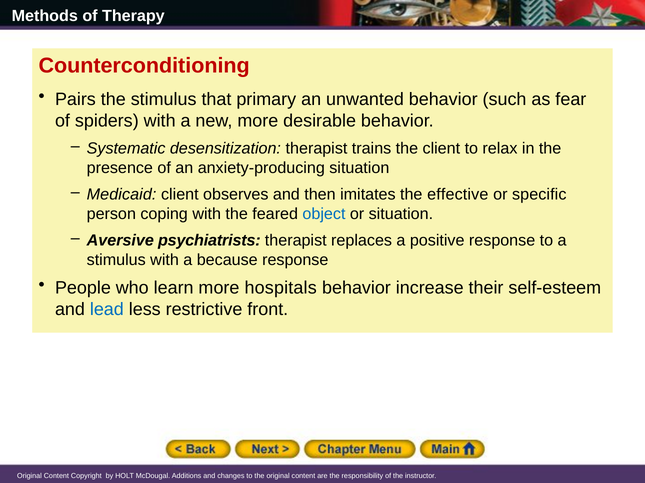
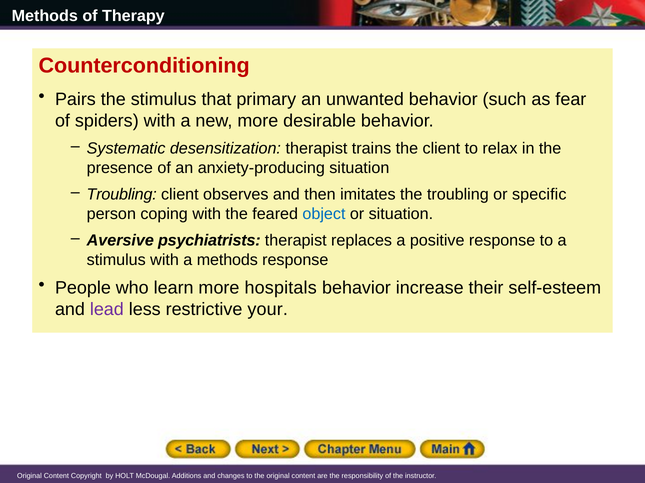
Medicaid: Medicaid -> Troubling (122, 195)
the effective: effective -> troubling (458, 195)
a because: because -> methods (227, 260)
lead colour: blue -> purple (107, 310)
front: front -> your (268, 310)
